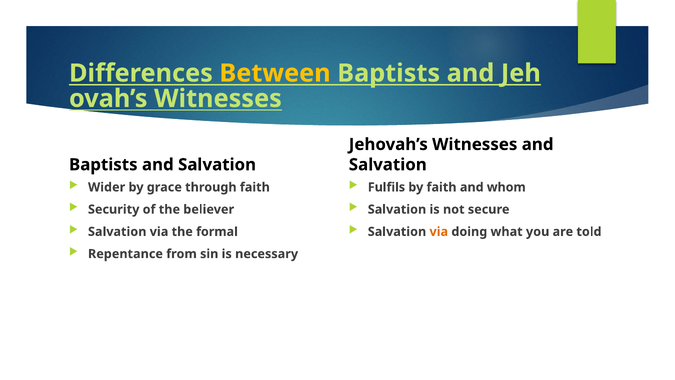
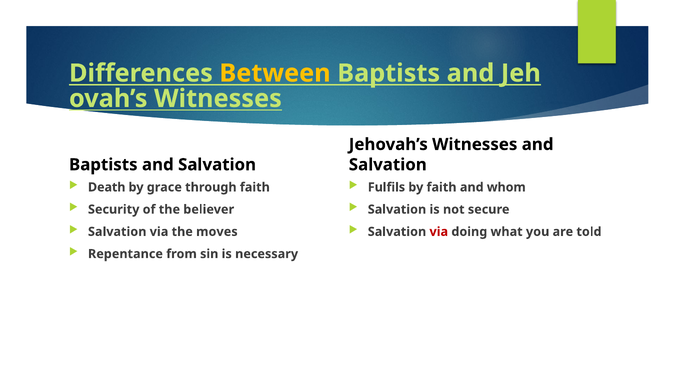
Wider: Wider -> Death (107, 187)
formal: formal -> moves (217, 232)
via colour: orange -> red (439, 232)
